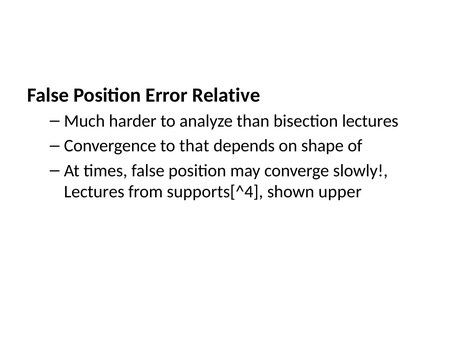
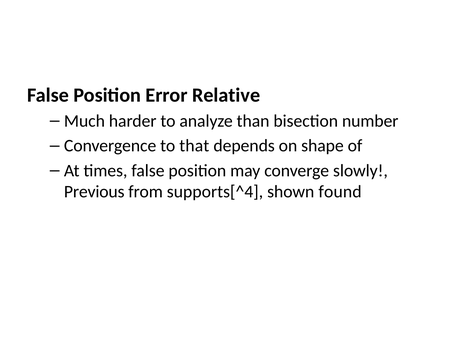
bisection lectures: lectures -> number (370, 121)
Lectures: Lectures -> Previous (94, 192)
upper: upper -> found (340, 192)
